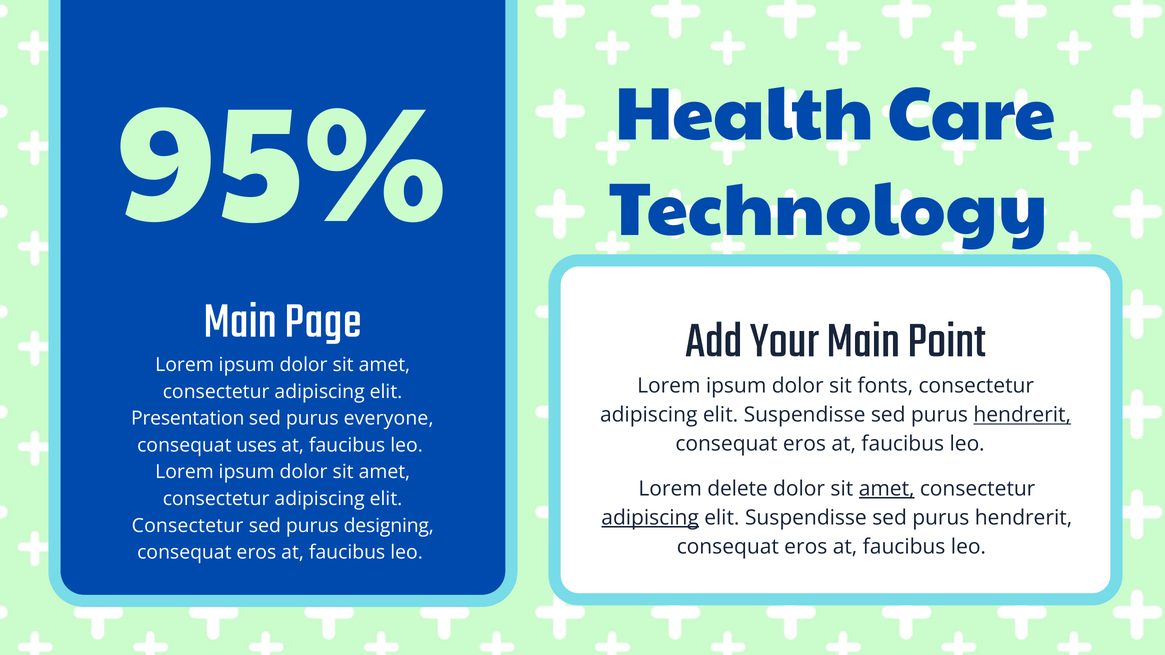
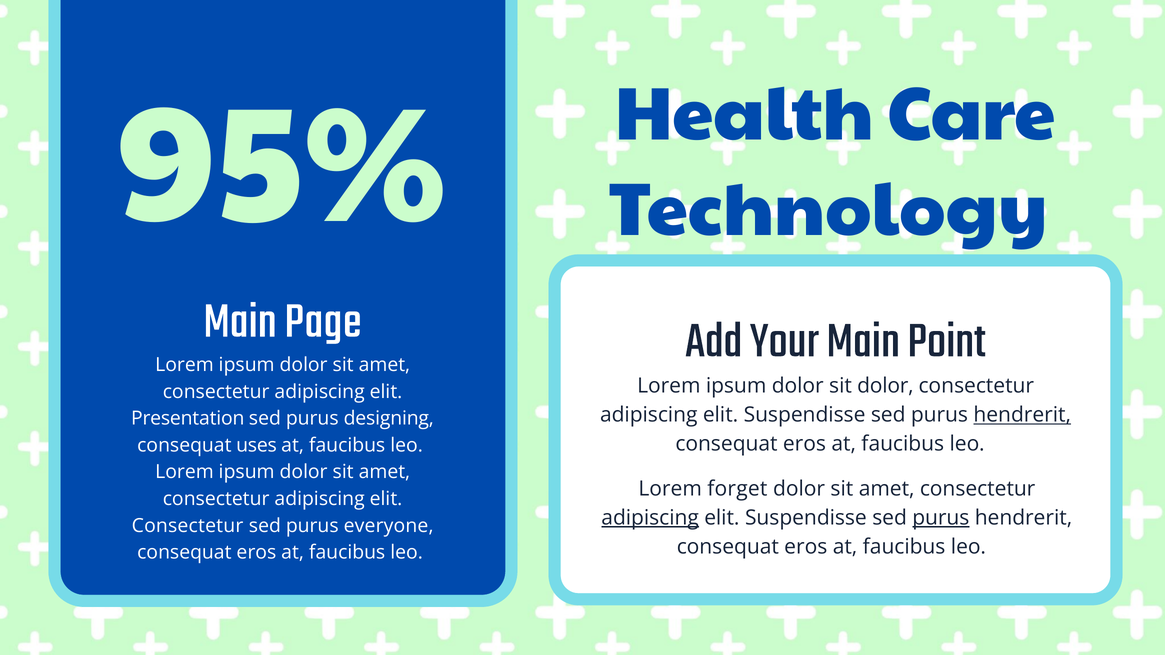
sit fonts: fonts -> dolor (885, 386)
everyone: everyone -> designing (389, 419)
delete: delete -> forget (737, 489)
amet underline: present -> none (887, 489)
purus underline: none -> present (941, 518)
designing: designing -> everyone (389, 526)
